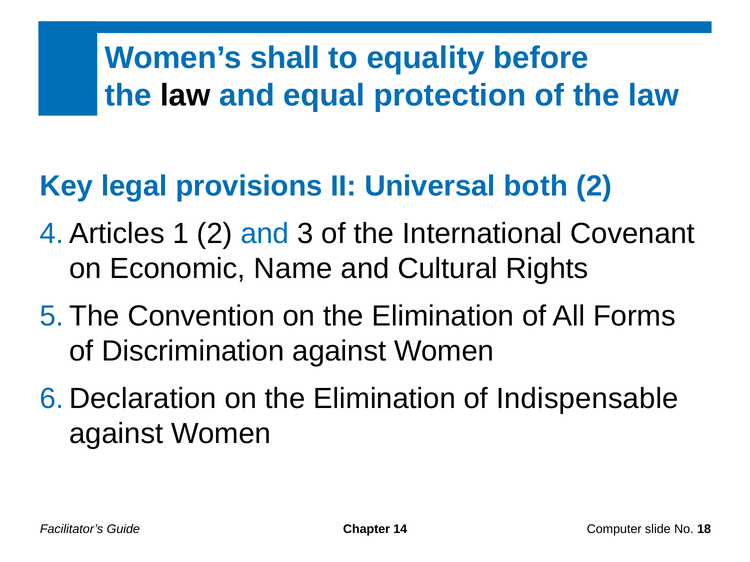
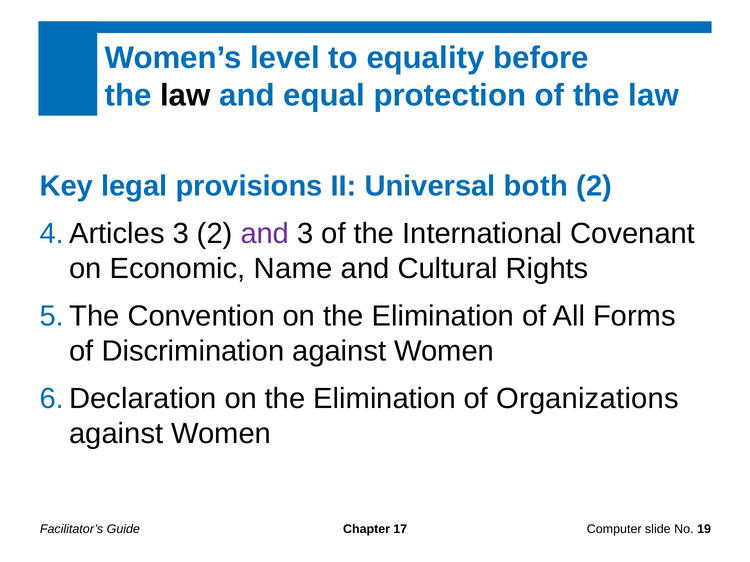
shall: shall -> level (285, 58)
1: 1 -> 3 (181, 234)
and colour: blue -> purple (265, 234)
Indispensable: Indispensable -> Organizations (587, 399)
14: 14 -> 17 (400, 530)
18: 18 -> 19 (704, 529)
